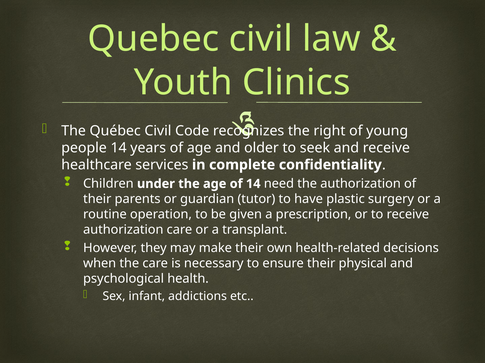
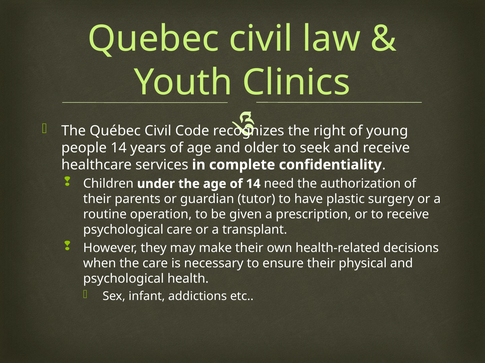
authorization: authorization -> psychological (123, 230)
